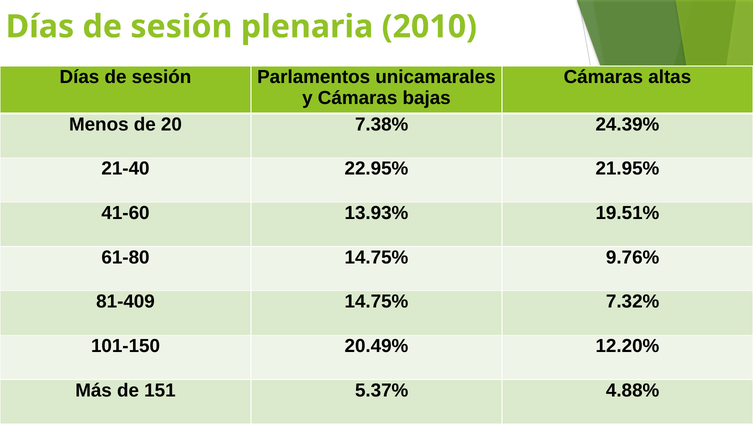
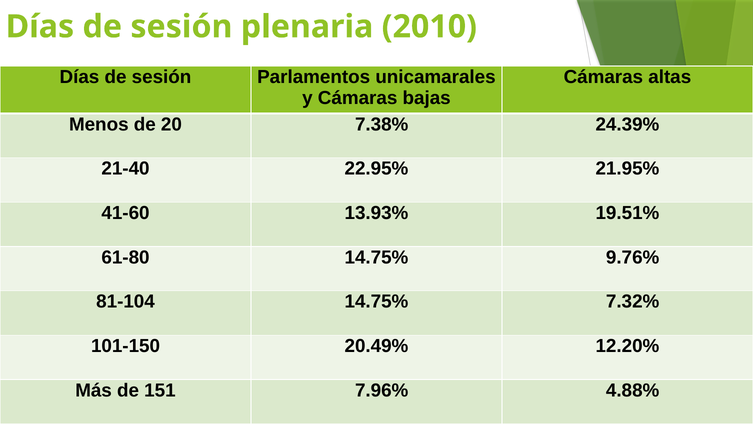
81-409: 81-409 -> 81-104 (126, 301)
5.37%: 5.37% -> 7.96% (382, 390)
